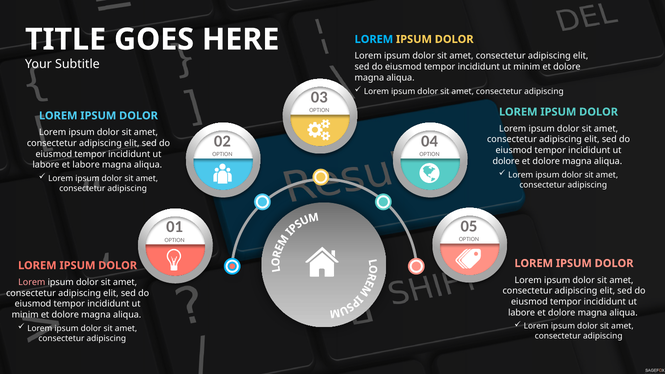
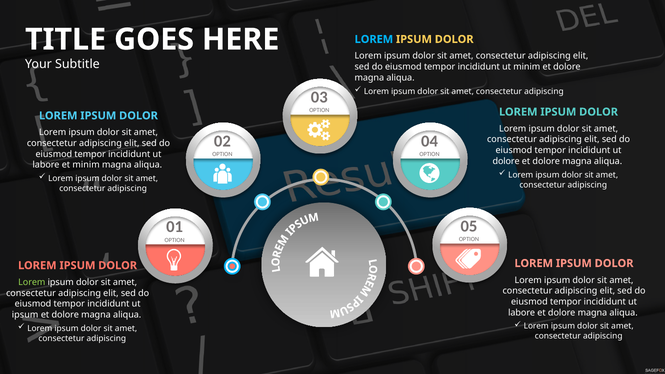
et labore: labore -> minim (86, 165)
Lorem colour: pink -> light green (32, 282)
minim: minim -> ipsum (25, 315)
